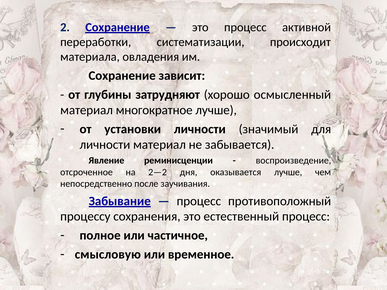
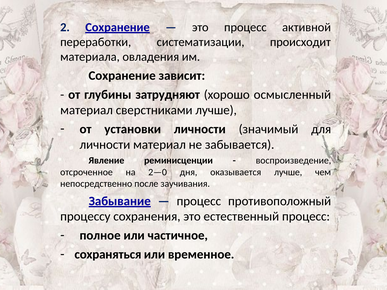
многократное: многократное -> сверстниками (154, 110)
2—2: 2—2 -> 2—0 (158, 172)
смысловую: смысловую -> сохраняться (108, 255)
